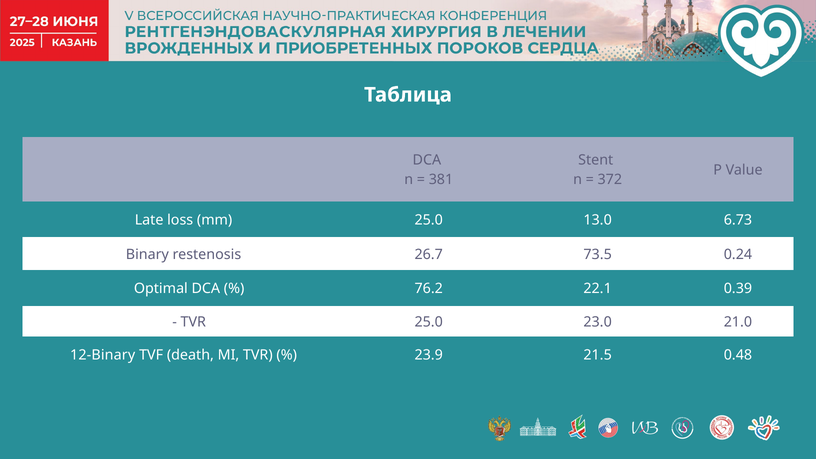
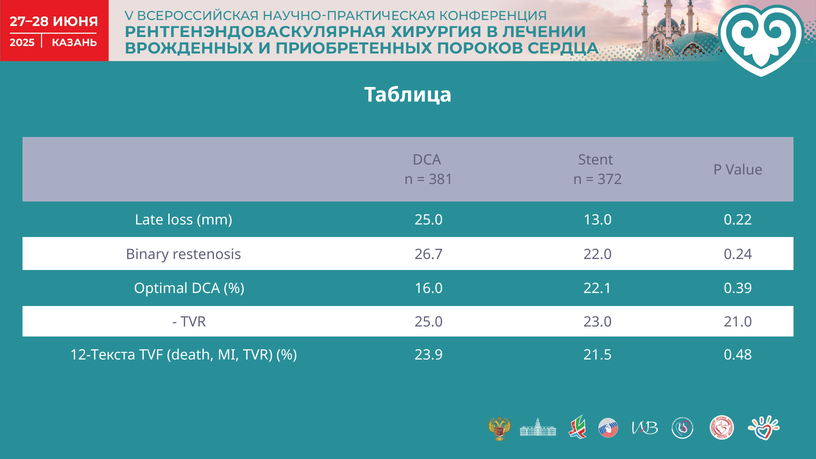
6.73: 6.73 -> 0.22 (738, 220)
73.5: 73.5 -> 22.0 (598, 254)
76.2: 76.2 -> 16.0 (429, 289)
12-Binary: 12-Binary -> 12-Текста (103, 355)
